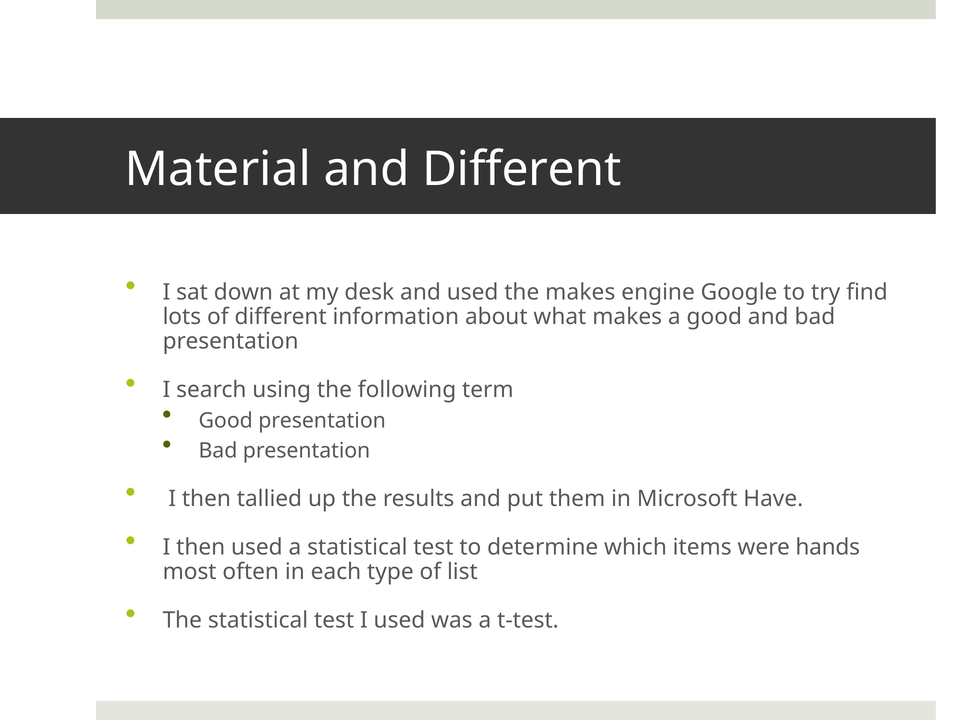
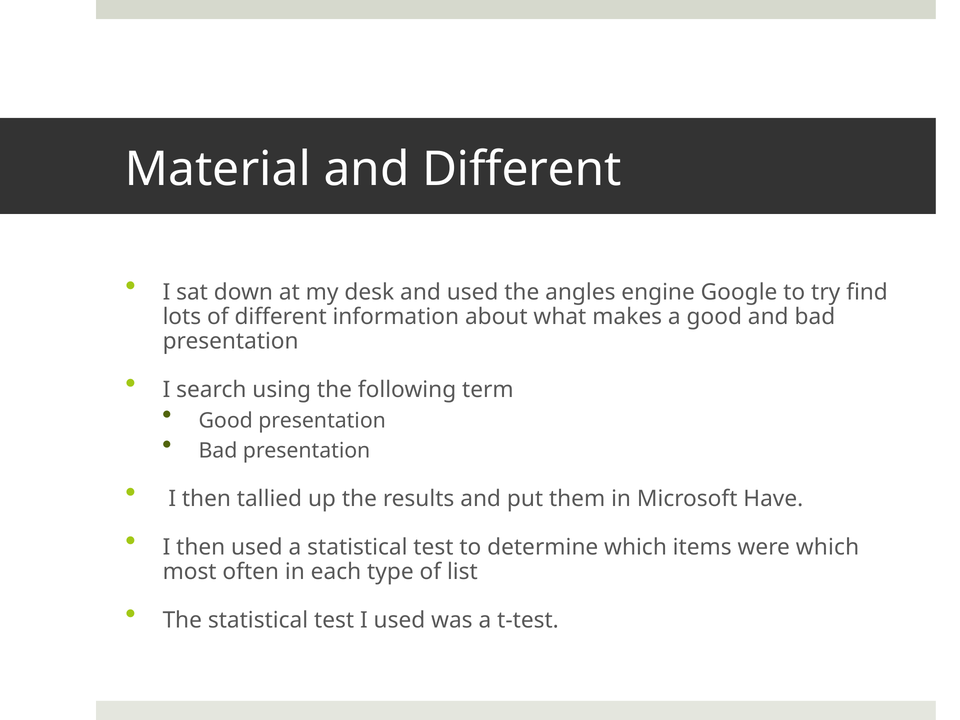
the makes: makes -> angles (580, 292)
were hands: hands -> which (828, 547)
